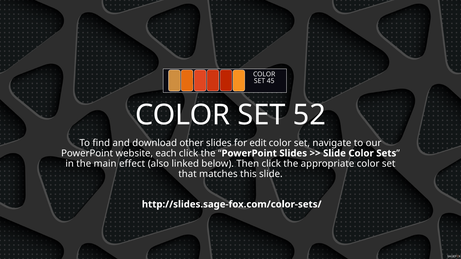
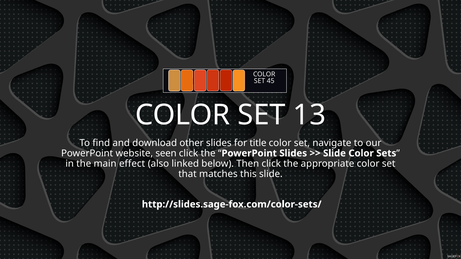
52: 52 -> 13 (309, 115)
edit: edit -> title (258, 143)
each: each -> seen (166, 153)
